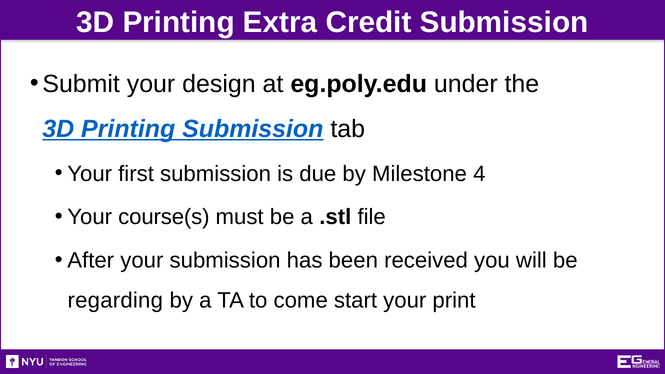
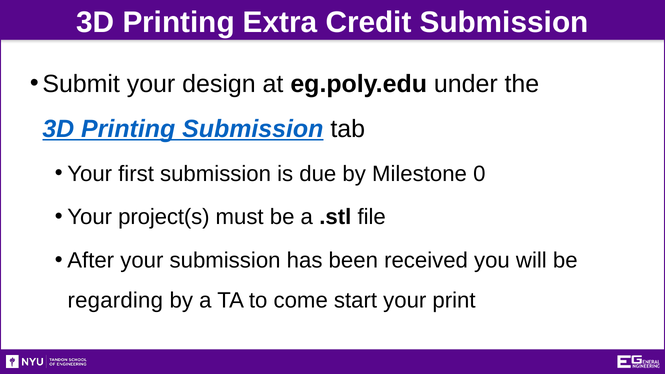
4: 4 -> 0 (479, 174)
course(s: course(s -> project(s (164, 217)
